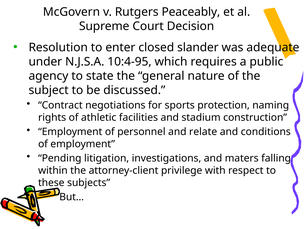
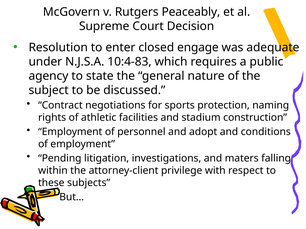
slander: slander -> engage (198, 48)
10:4-95: 10:4-95 -> 10:4-83 (129, 62)
relate: relate -> adopt (203, 132)
